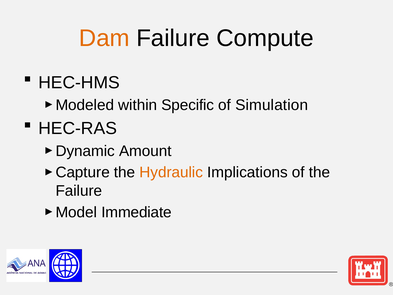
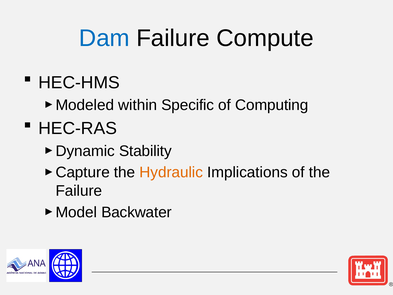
Dam colour: orange -> blue (104, 38)
Simulation: Simulation -> Computing (272, 105)
Amount: Amount -> Stability (145, 151)
Immediate: Immediate -> Backwater (137, 212)
